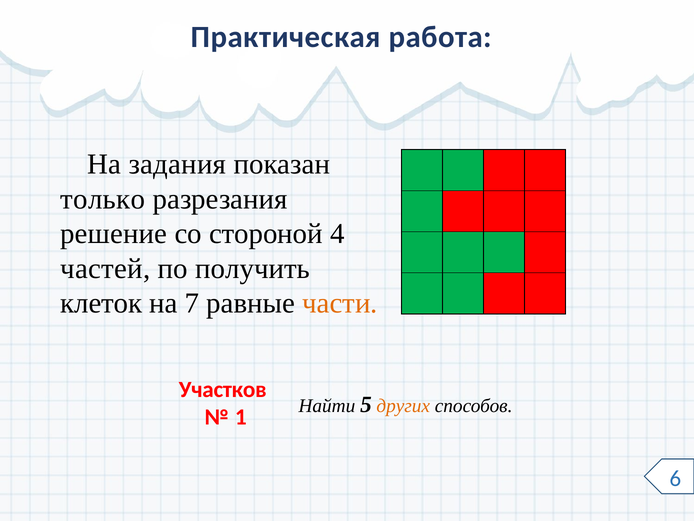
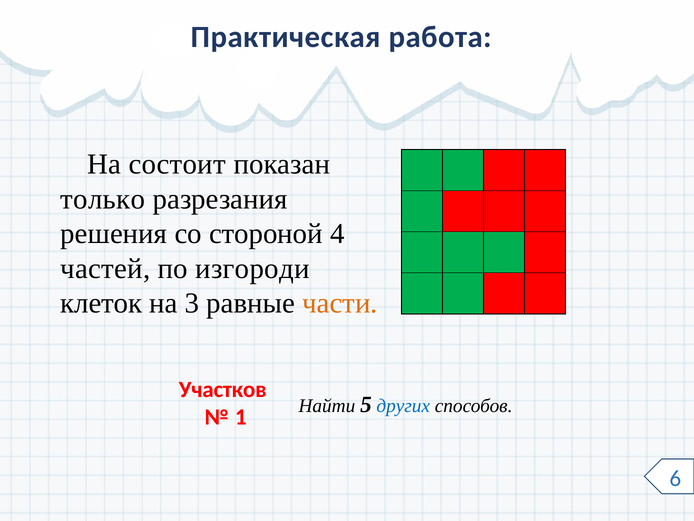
задания: задания -> состоит (177, 164)
решение: решение -> решения (114, 234)
получить: получить -> изгороди (252, 268)
7: 7 -> 3 (192, 303)
других colour: orange -> blue (403, 405)
